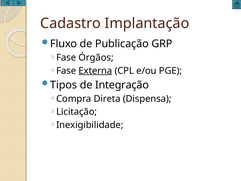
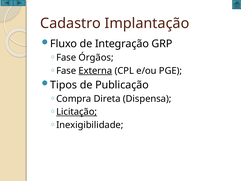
Publicação: Publicação -> Integração (122, 44)
Integração: Integração -> Publicação (122, 85)
Licitação underline: none -> present (77, 112)
